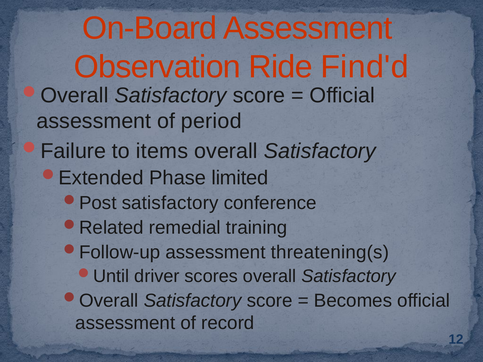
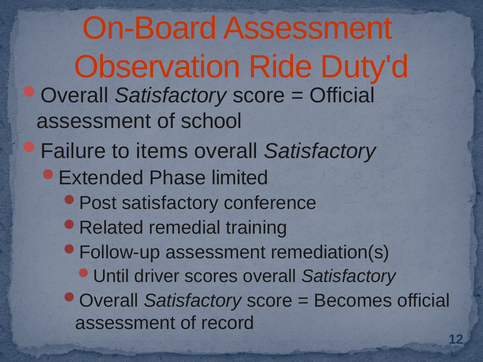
Find'd: Find'd -> Duty'd (365, 67)
period: period -> school (211, 121)
threatening(s: threatening(s -> remediation(s (330, 252)
